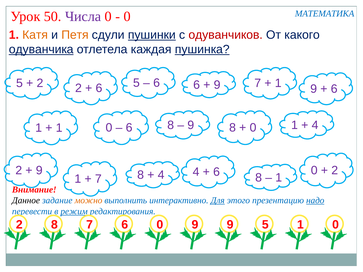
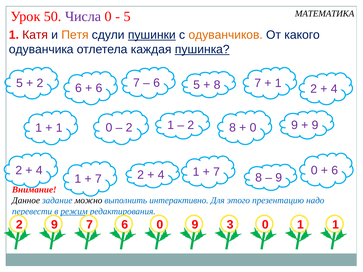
МАТЕМАТИКА colour: blue -> black (325, 14)
0: 0 -> 5 (127, 16)
Катя colour: orange -> red (35, 35)
одуванчиков colour: red -> orange (226, 35)
одуванчика underline: present -> none (41, 50)
2 2: 2 -> 6 (78, 88)
5: 5 -> 7 (136, 83)
6 6: 6 -> 5 (197, 85)
9: 9 -> 8 (217, 85)
1 9: 9 -> 2 (314, 89)
6: 6 -> 4 (334, 89)
6: 6 -> 2 (129, 128)
8: 8 -> 1 (171, 125)
9: 9 -> 2 (191, 125)
1: 1 -> 9 (295, 125)
4: 4 -> 9 (315, 125)
9: 9 -> 4 (39, 170)
1: 1 -> 9 (279, 178)
7 8: 8 -> 2 (141, 175)
4: 4 -> 1 (196, 172)
6: 6 -> 7 (217, 172)
2: 2 -> 6 (335, 171)
можно colour: orange -> black (88, 201)
Для underline: present -> none (218, 201)
надо underline: present -> none (315, 201)
8: 8 -> 9 (54, 225)
9 9: 9 -> 3 (230, 225)
5: 5 -> 0 (265, 225)
0: 0 -> 1 (336, 225)
